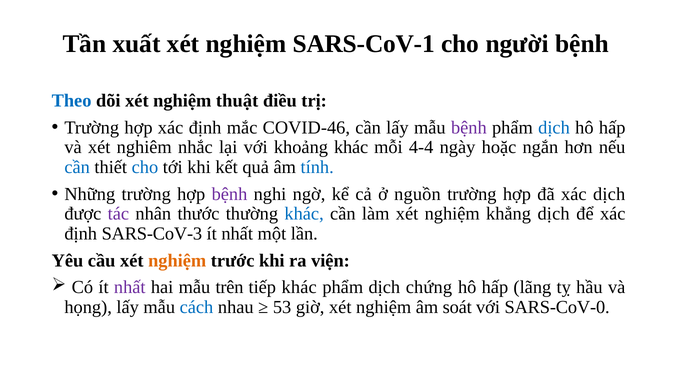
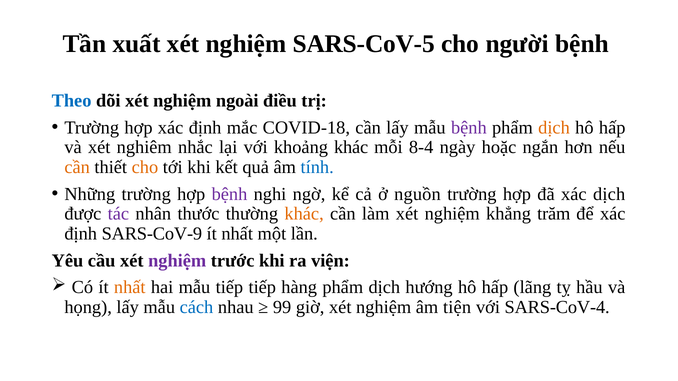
SARS-CoV-1: SARS-CoV-1 -> SARS-CoV-5 (364, 44)
thuật: thuật -> ngoài (237, 101)
COVID-46: COVID-46 -> COVID-18 (306, 128)
dịch colour: blue -> orange (554, 128)
4-4: 4-4 -> 8-4 (421, 147)
cần colour: blue -> orange (77, 167)
cho colour: blue -> orange (145, 167)
khác colour: blue -> orange (304, 214)
khẳng dịch: dịch -> trăm (554, 214)
SARS-CoV-3: SARS-CoV-3 -> SARS-CoV-9 (152, 234)
nghiệm colour: orange -> purple (177, 261)
nhất colour: purple -> orange (130, 288)
mẫu trên: trên -> tiếp (229, 288)
tiếp khác: khác -> hàng (299, 288)
chứng: chứng -> hướng (429, 288)
53: 53 -> 99 (282, 307)
soát: soát -> tiện (457, 307)
SARS-CoV-0: SARS-CoV-0 -> SARS-CoV-4 (557, 307)
